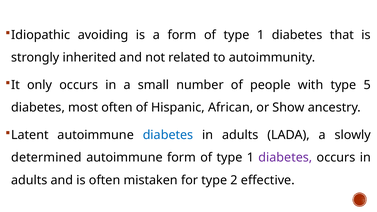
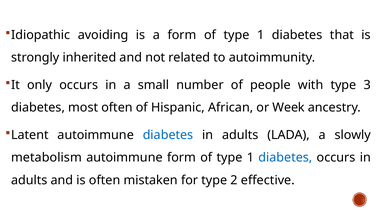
5: 5 -> 3 (367, 85)
Show: Show -> Week (289, 108)
determined: determined -> metabolism (46, 158)
diabetes colour: purple -> blue (285, 158)
